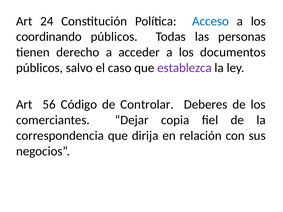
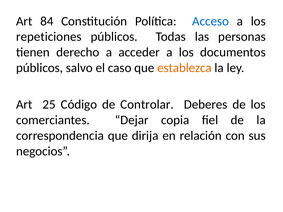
24: 24 -> 84 (47, 21)
coordinando: coordinando -> repeticiones (49, 37)
establezca colour: purple -> orange (185, 68)
56: 56 -> 25 (49, 105)
